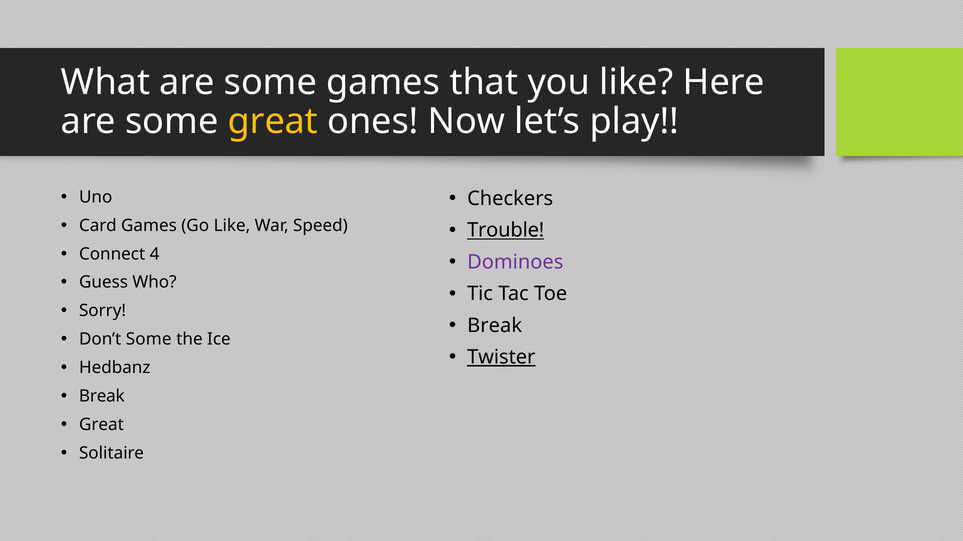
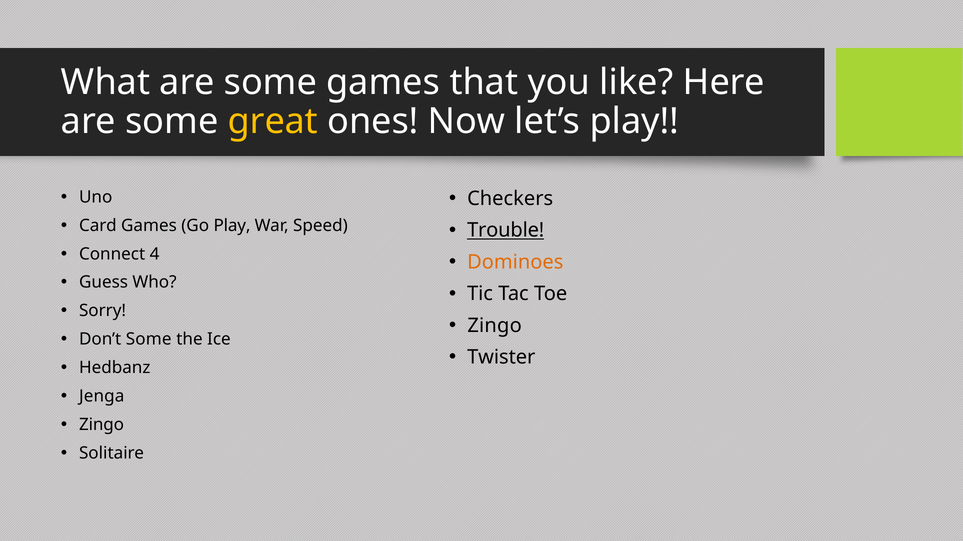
Go Like: Like -> Play (232, 226)
Dominoes colour: purple -> orange (515, 262)
Break: Break -> Zingo (495, 326)
Twister underline: present -> none (501, 358)
Break: Break -> Jenga (102, 397)
Great: Great -> Zingo (101, 425)
